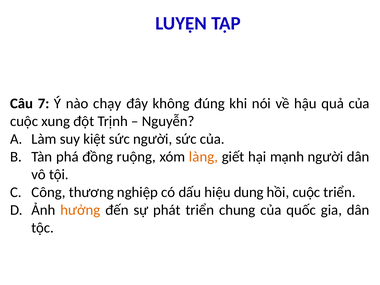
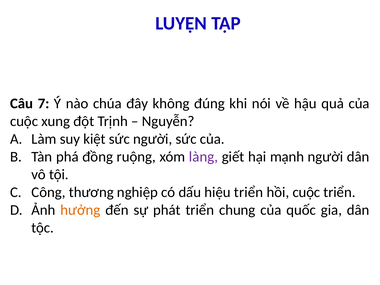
chạy: chạy -> chúa (107, 104)
làng colour: orange -> purple (203, 157)
hiệu dung: dung -> triển (249, 192)
